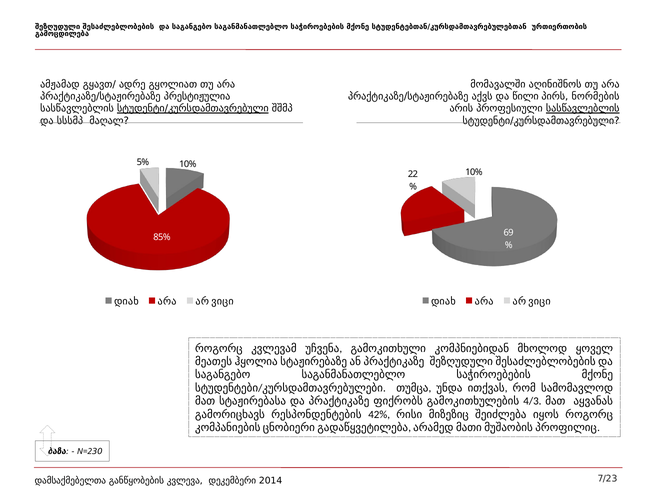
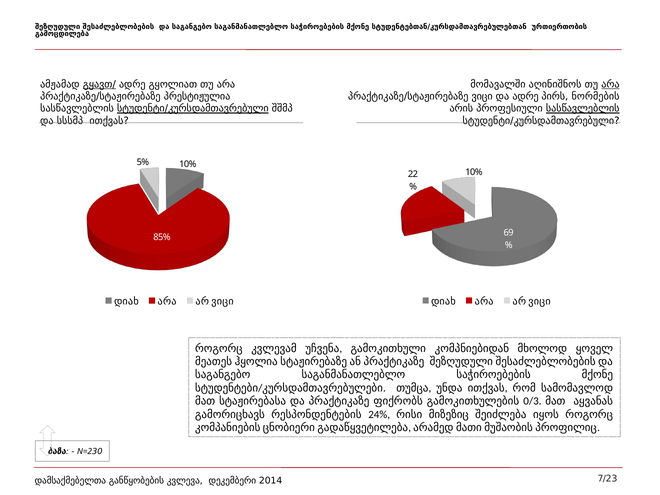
გყავთ/ underline: none -> present (99, 84)
არა underline: none -> present (610, 84)
აქვს: აქვს -> ვიცი (482, 97)
და წილი: წილი -> ადრე (526, 97)
სსსმპ მაღალ: მაღალ -> ითქვას (109, 121)
4/3: 4/3 -> 0/3 (532, 401)
42%: 42% -> 24% (379, 414)
